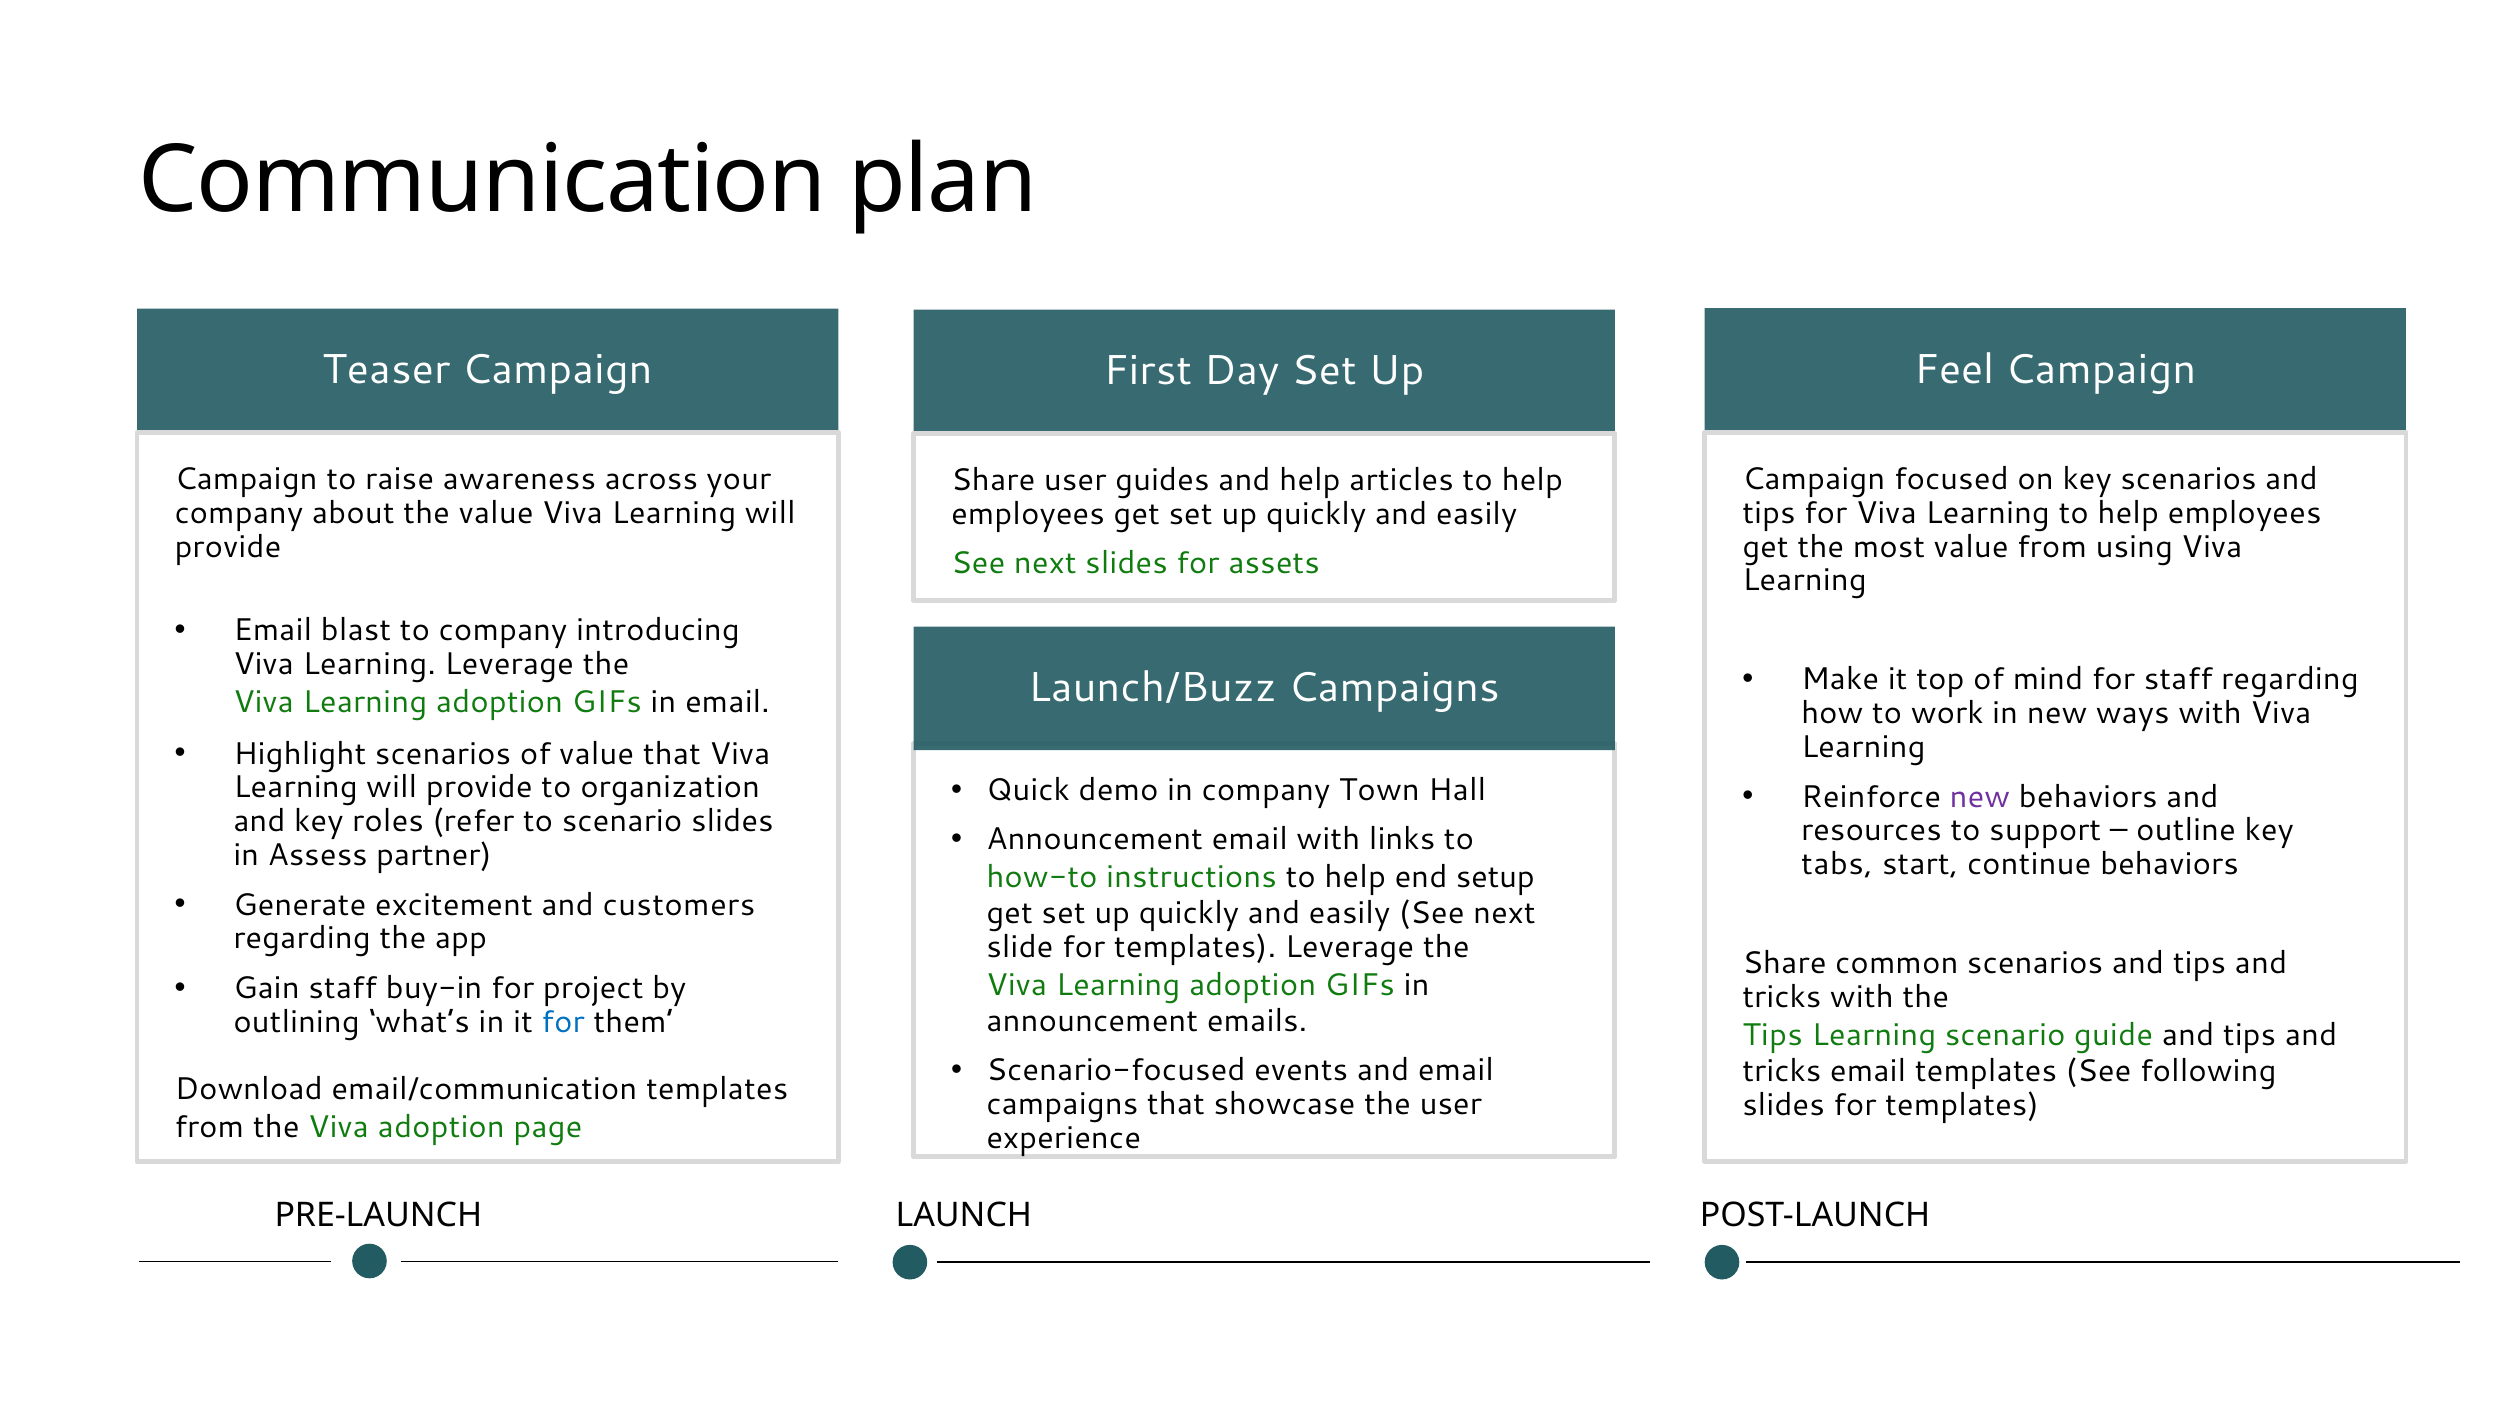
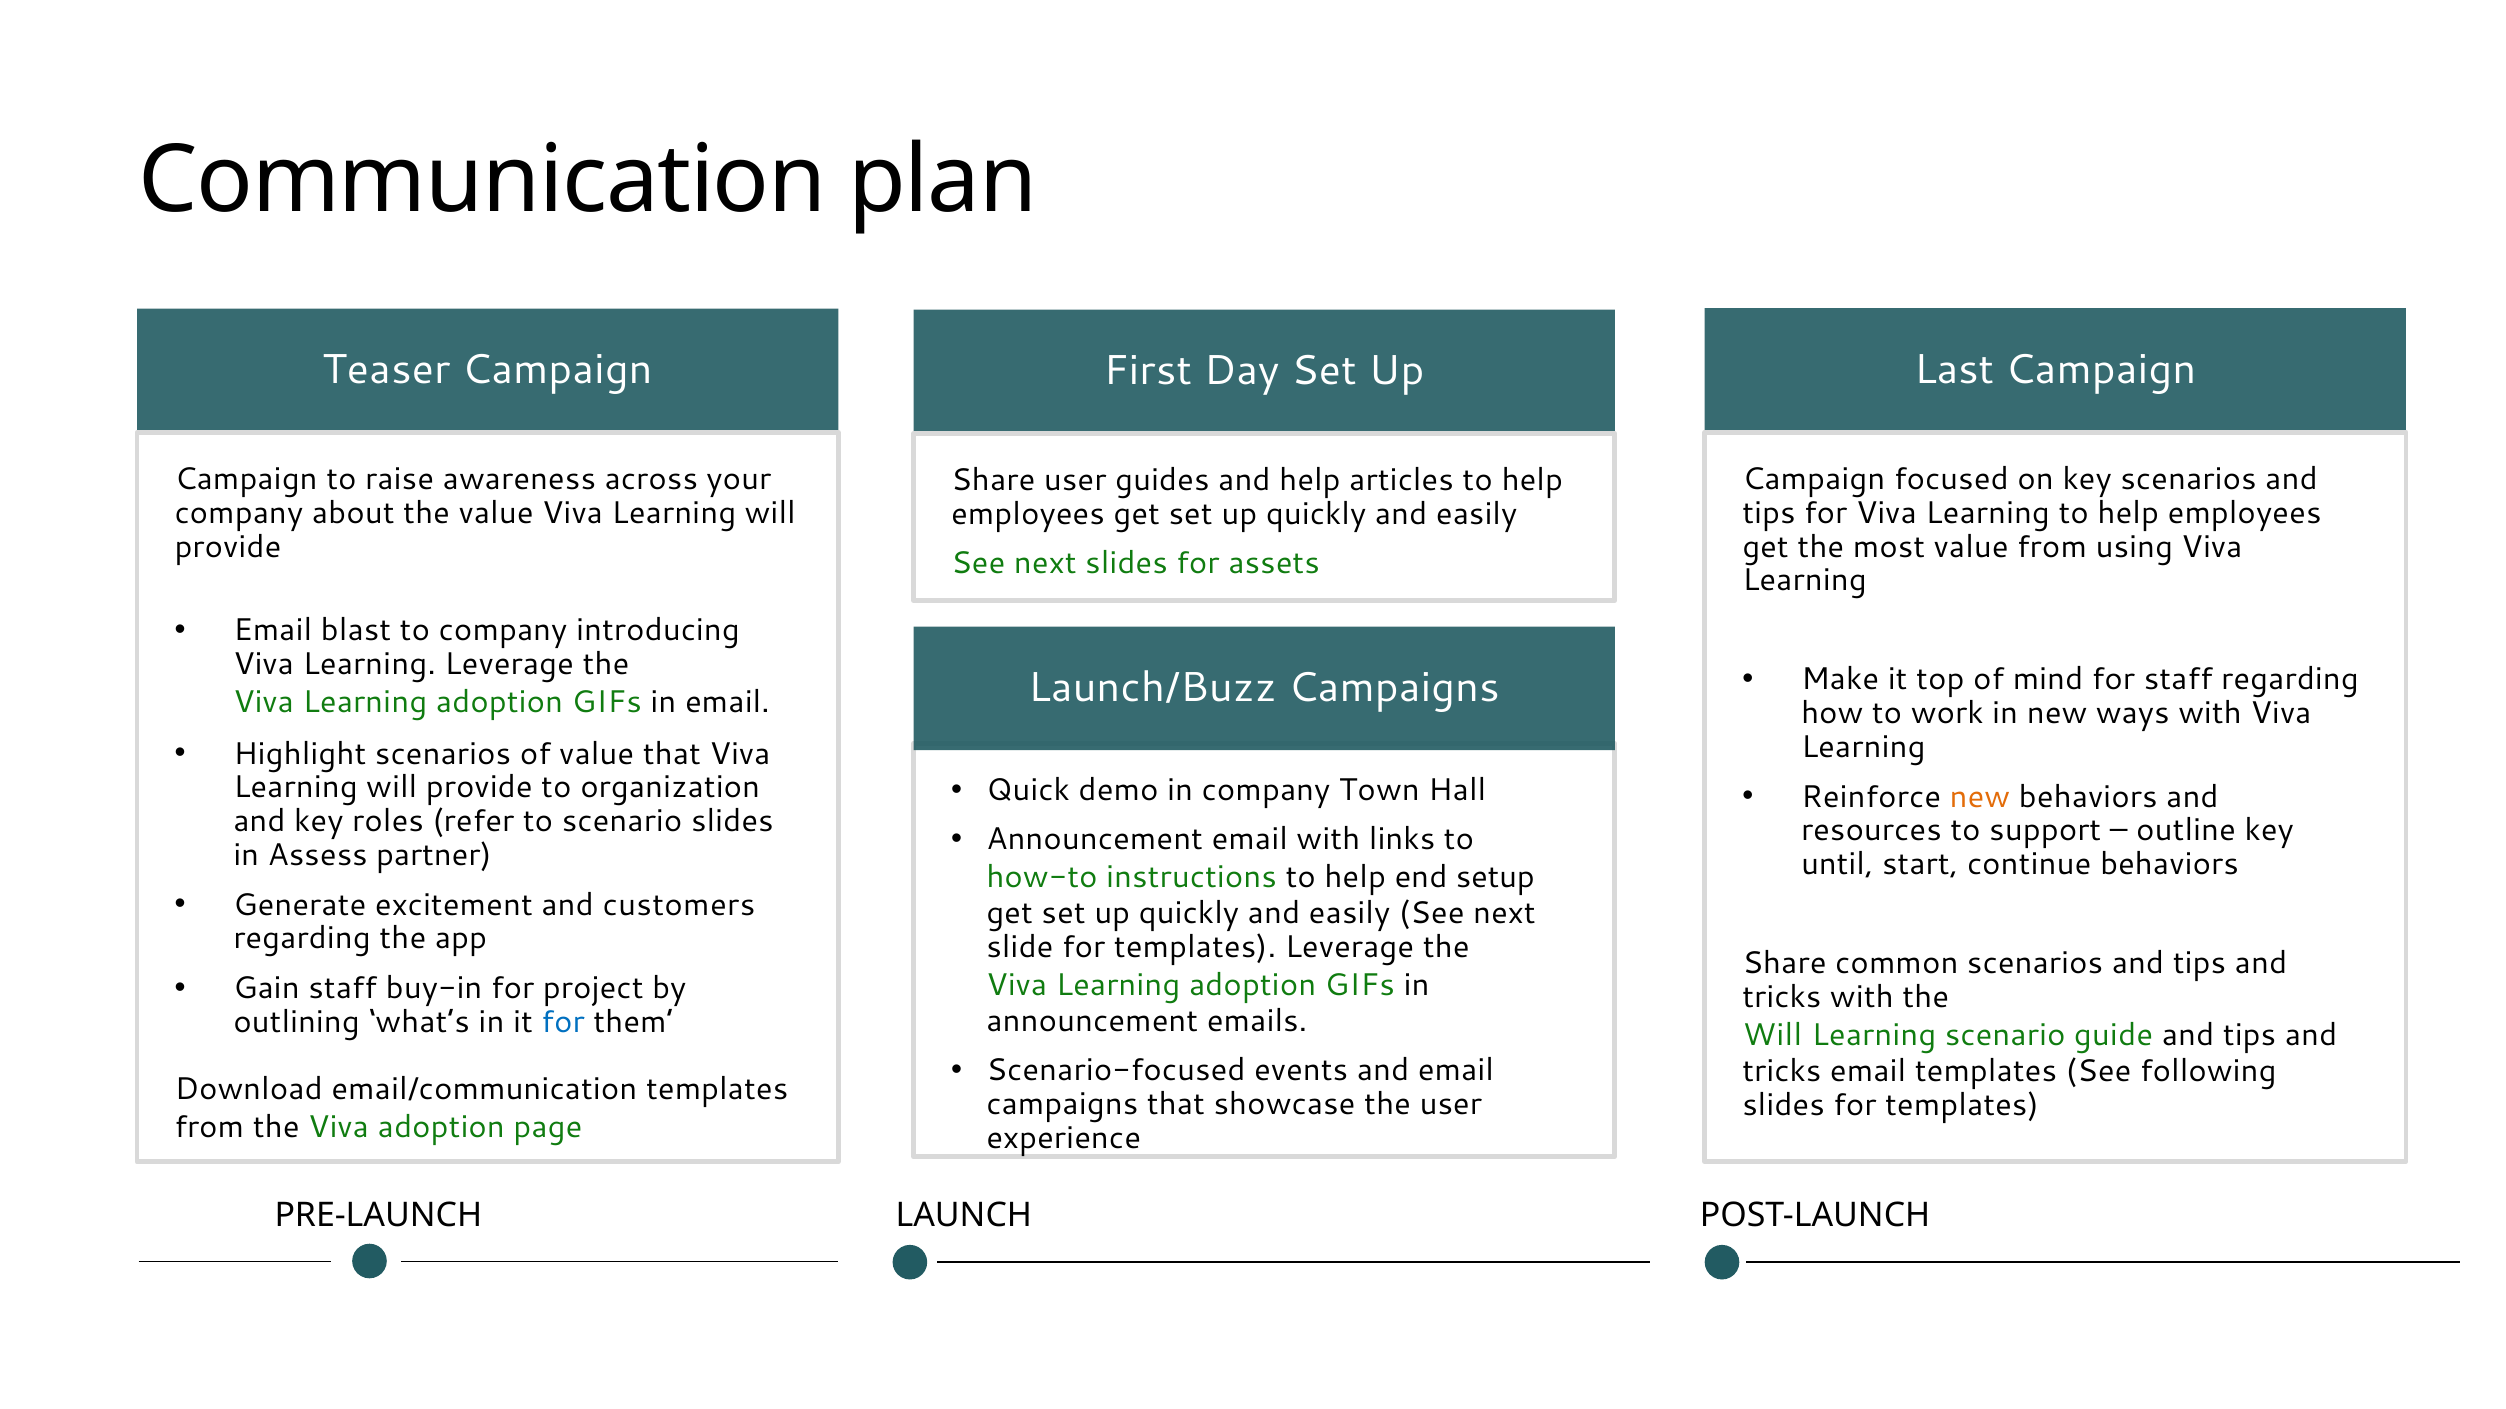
Feel: Feel -> Last (1954, 370)
new colour: purple -> orange (1980, 797)
tabs: tabs -> until (1837, 865)
Tips: Tips -> Will (1772, 1036)
